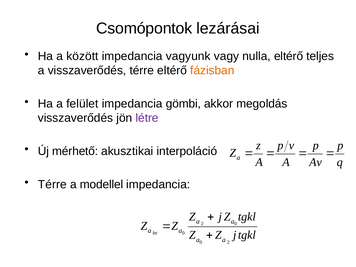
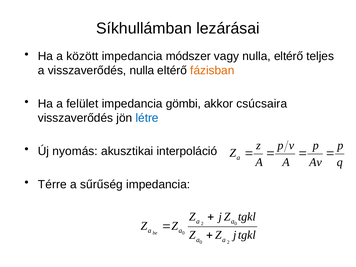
Csomópontok: Csomópontok -> Síkhullámban (144, 28)
vagyunk: vagyunk -> módszer (188, 56)
visszaverődés térre: térre -> nulla (142, 71)
megoldás: megoldás -> csúcsaira (262, 104)
létre colour: purple -> blue (147, 118)
mérhető: mérhető -> nyomás (75, 151)
modellel: modellel -> sűrűség (101, 184)
